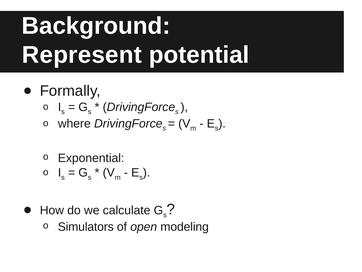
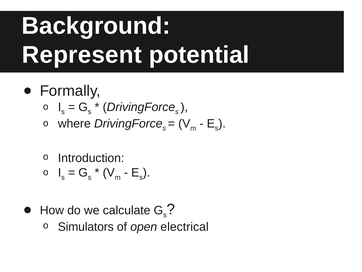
Exponential: Exponential -> Introduction (91, 158)
modeling: modeling -> electrical (185, 226)
